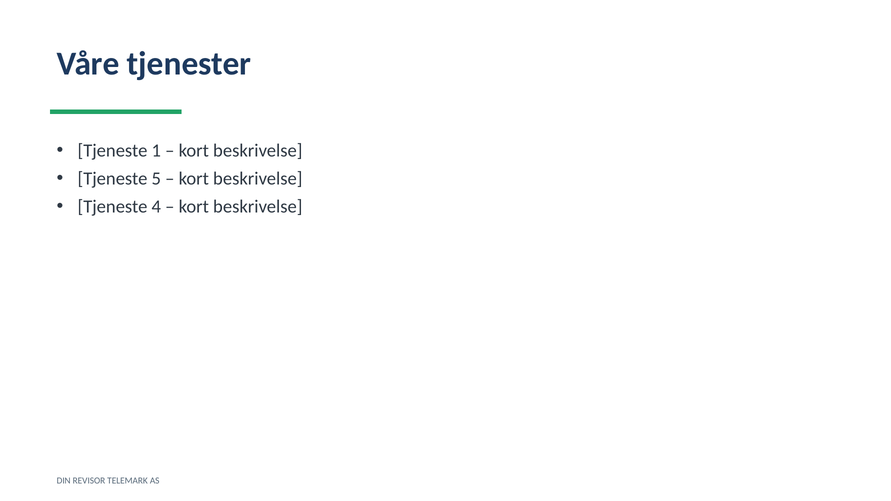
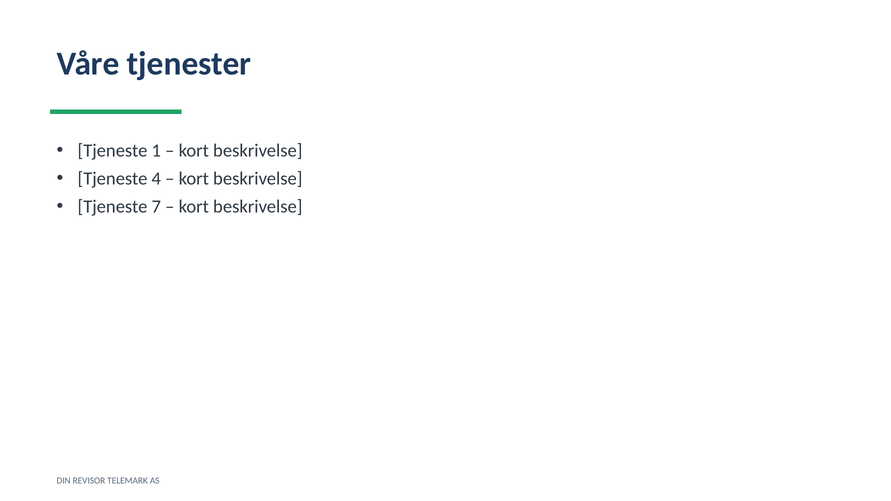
5: 5 -> 4 (156, 179)
4: 4 -> 7 (156, 207)
